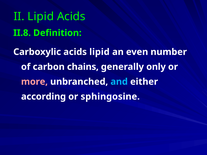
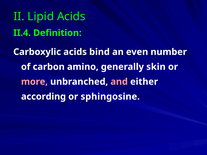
II.8: II.8 -> II.4 (22, 33)
acids lipid: lipid -> bind (99, 52)
chains: chains -> amino (83, 67)
only: only -> skin (156, 67)
and colour: light blue -> pink (119, 82)
